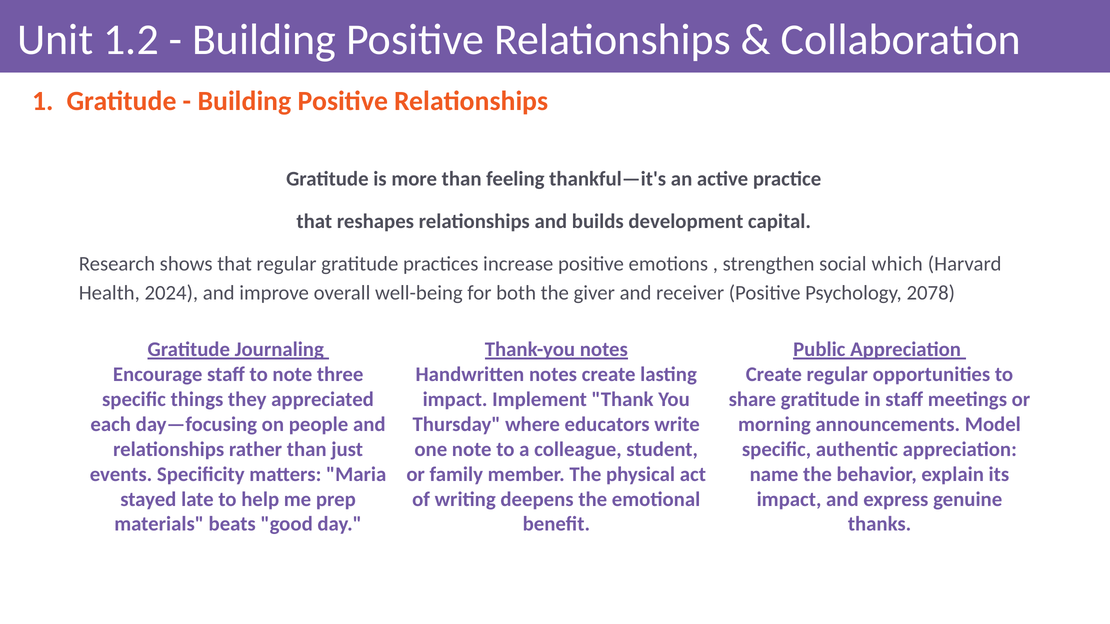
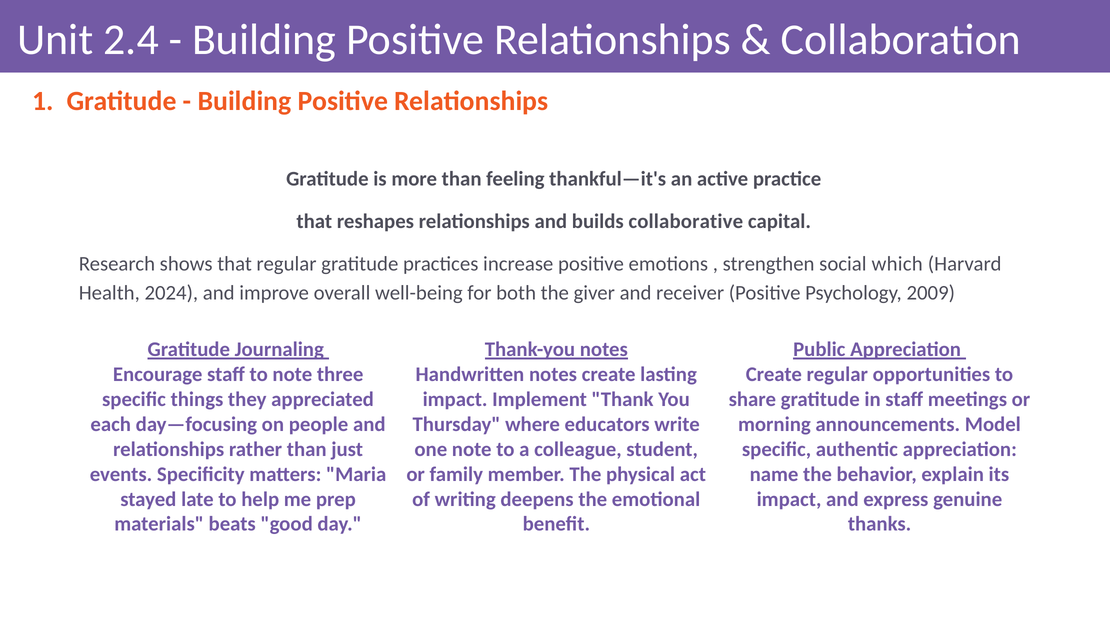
1.2: 1.2 -> 2.4 (131, 40)
development: development -> collaborative (686, 222)
2078: 2078 -> 2009 (931, 293)
